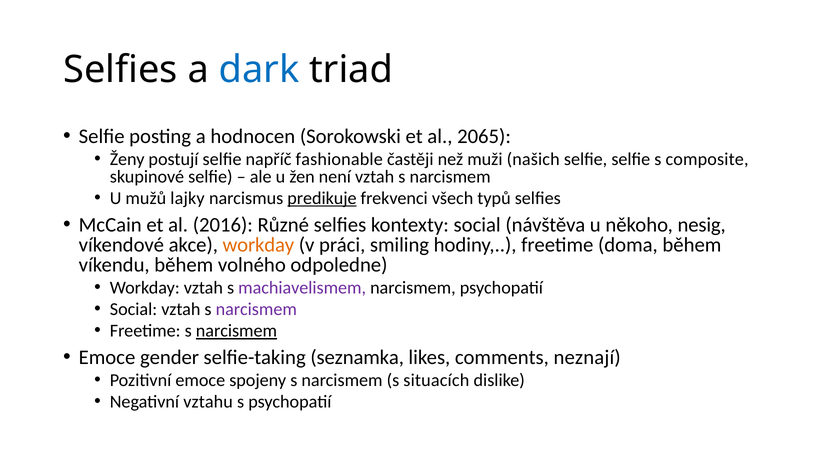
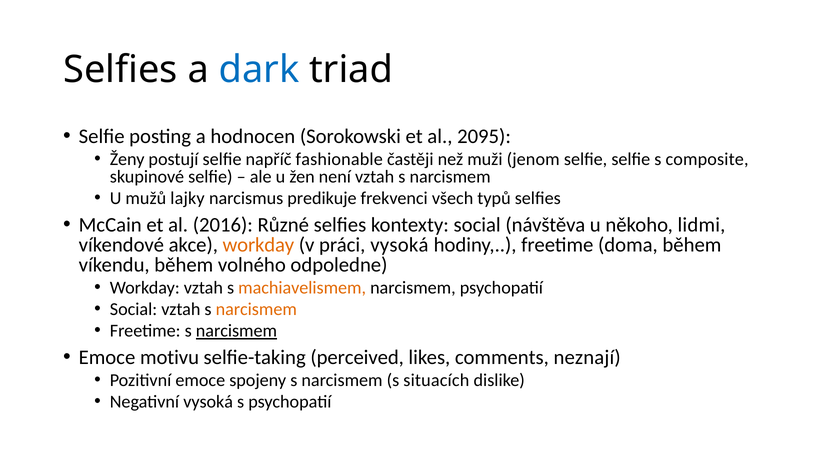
2065: 2065 -> 2095 (484, 137)
našich: našich -> jenom (533, 159)
predikuje underline: present -> none (322, 198)
nesig: nesig -> lidmi (701, 225)
práci smiling: smiling -> vysoká (399, 245)
machiavelismem colour: purple -> orange (302, 288)
narcismem colour: purple -> orange (256, 310)
gender: gender -> motivu (170, 358)
seznamka: seznamka -> perceived (357, 358)
Negativní vztahu: vztahu -> vysoká (208, 402)
